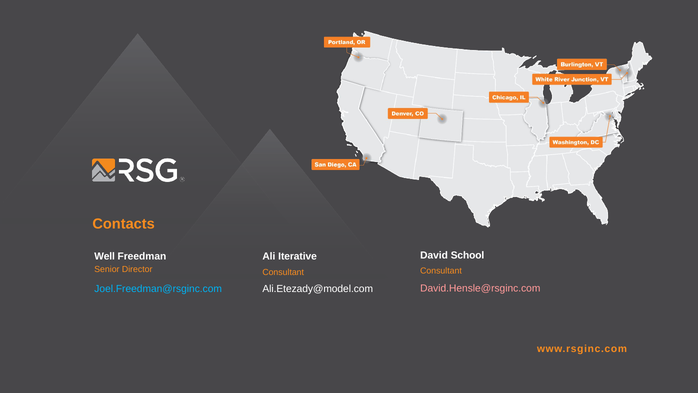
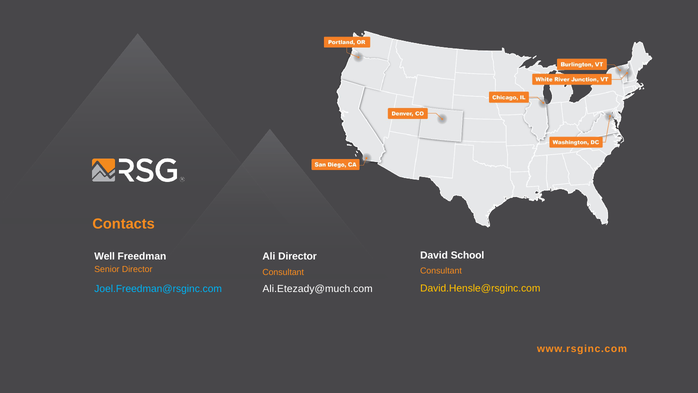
Ali Iterative: Iterative -> Director (298, 256)
David.Hensle@rsginc.com colour: pink -> yellow (480, 288)
Ali.Etezady@model.com: Ali.Etezady@model.com -> Ali.Etezady@much.com (318, 289)
